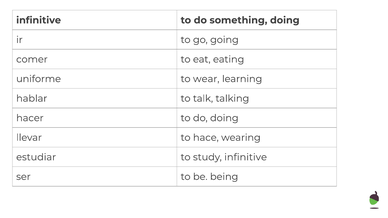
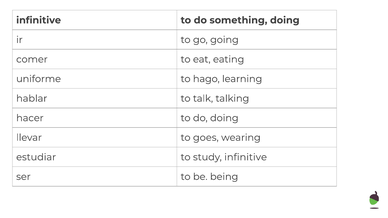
wear: wear -> hago (206, 79)
hace: hace -> goes (206, 138)
